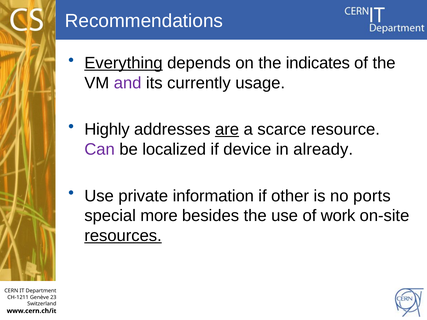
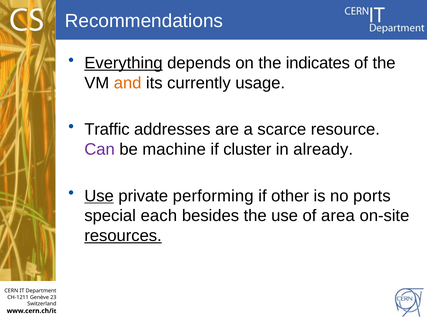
and colour: purple -> orange (128, 83)
Highly: Highly -> Traffic (107, 130)
are underline: present -> none (227, 130)
localized: localized -> machine (174, 149)
device: device -> cluster (247, 149)
Use underline: none -> present (99, 196)
information: information -> performing (213, 196)
more: more -> each (159, 216)
work: work -> area (338, 216)
